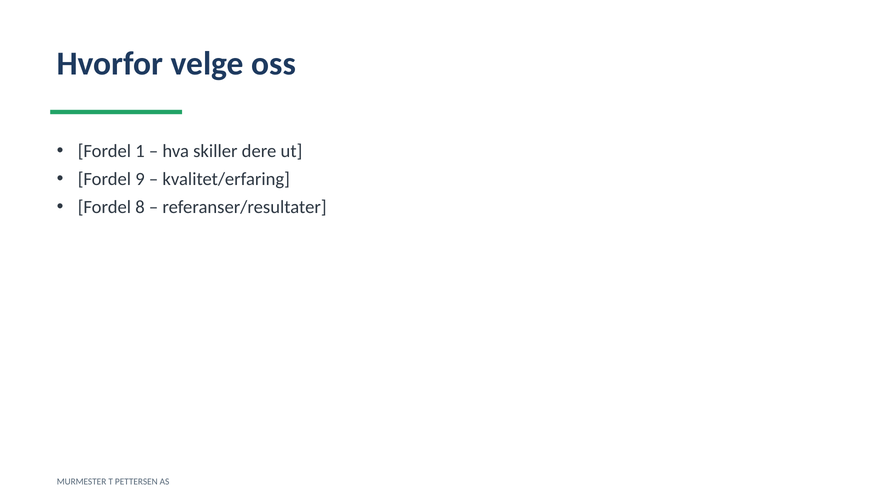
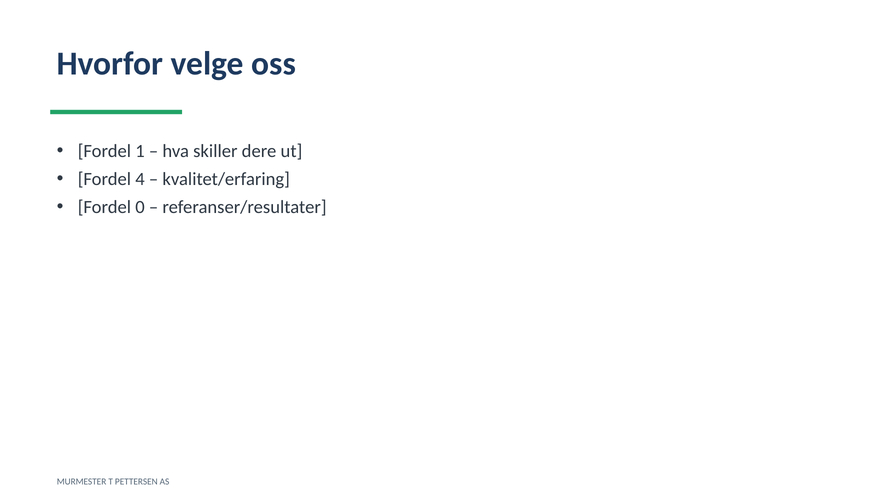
9: 9 -> 4 (140, 179)
8: 8 -> 0 (140, 207)
